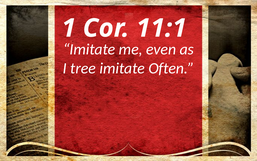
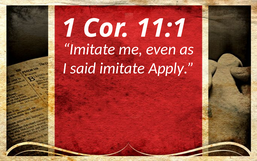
tree: tree -> said (83, 68)
Often: Often -> Apply (171, 68)
